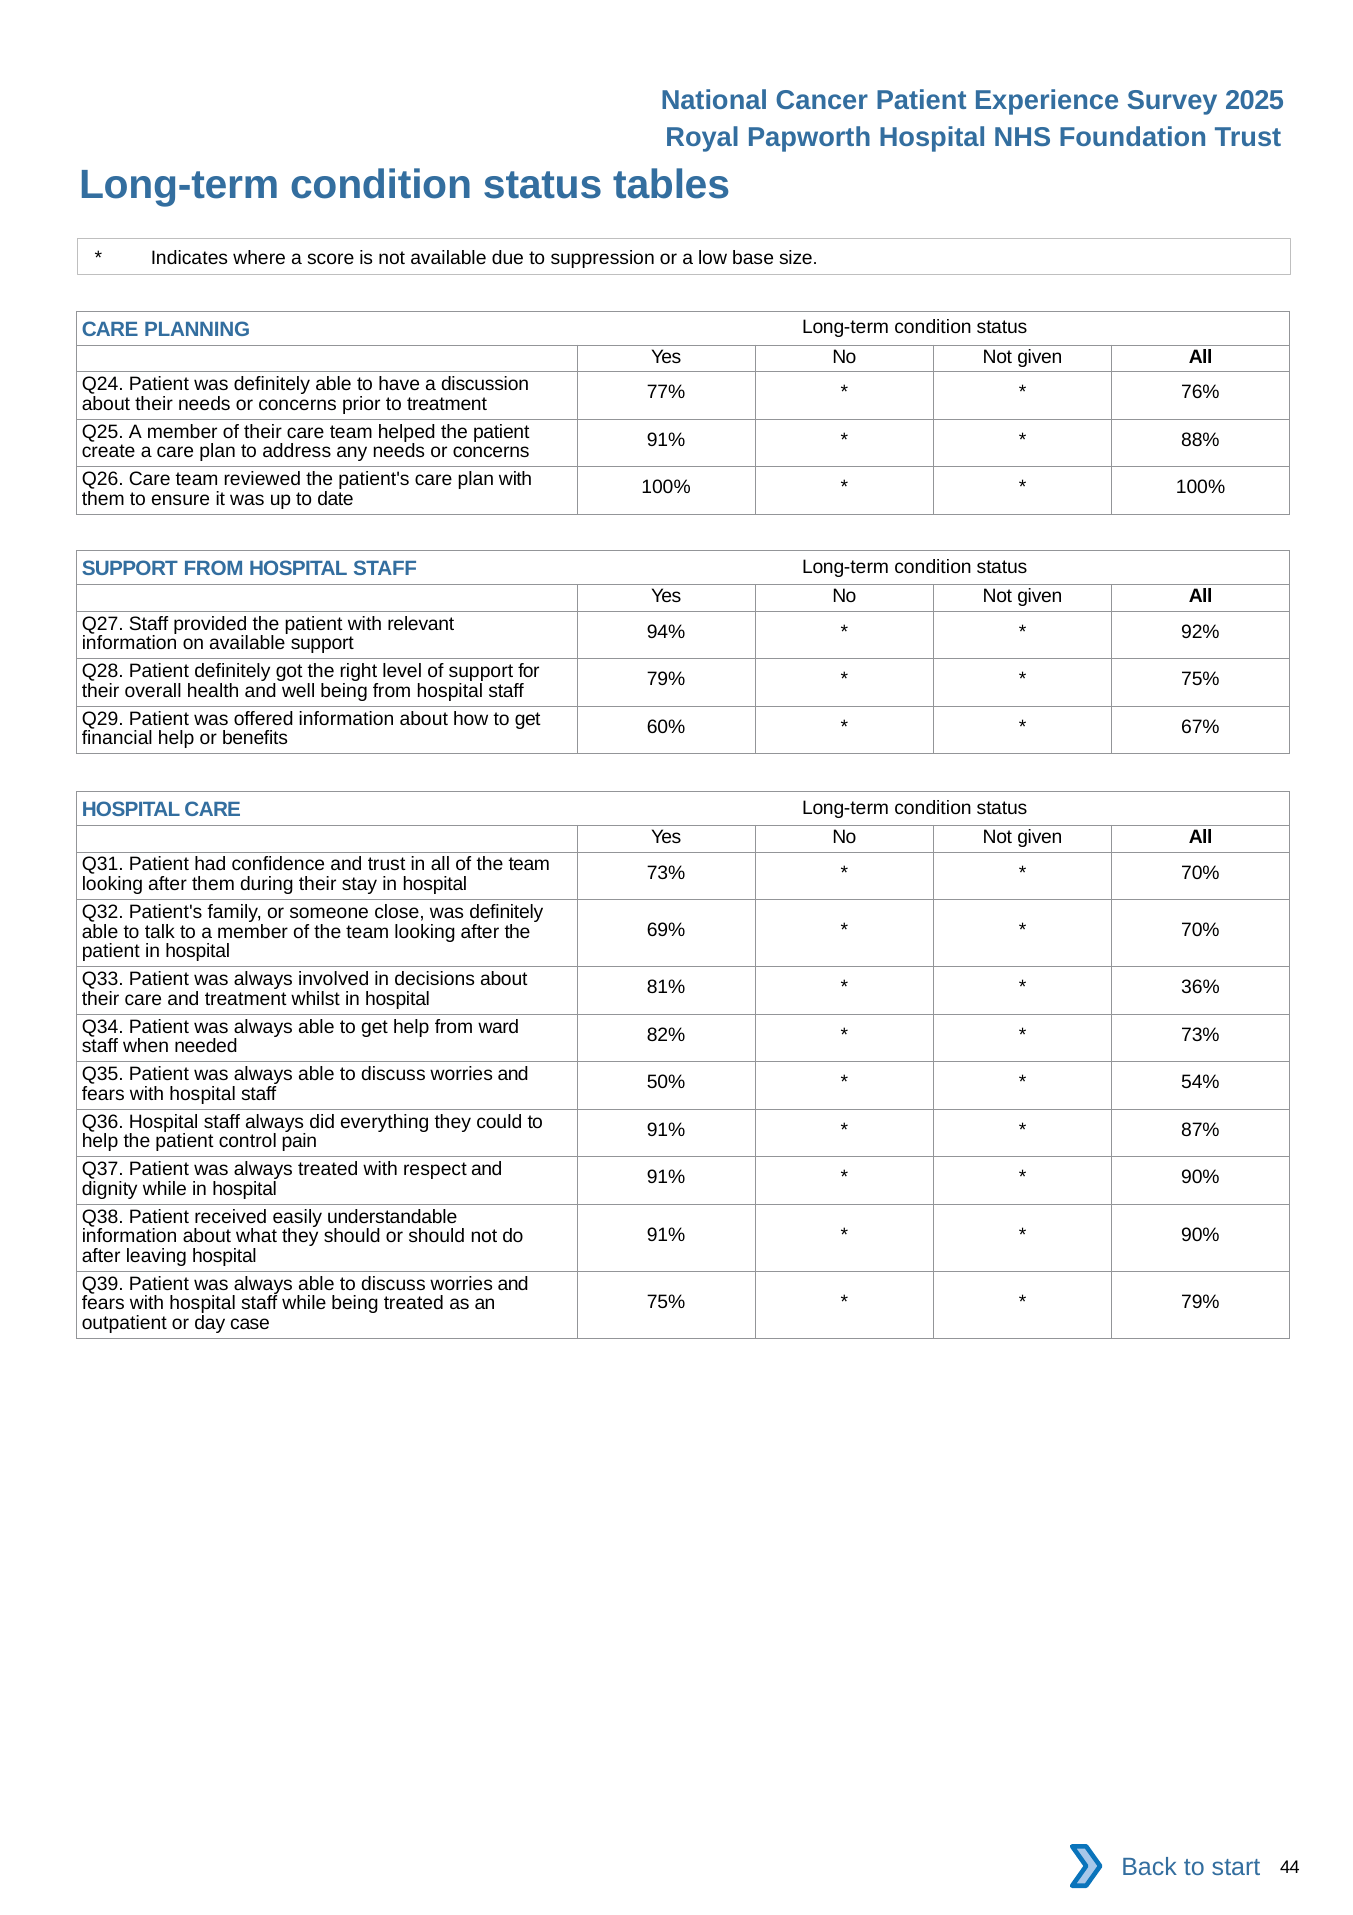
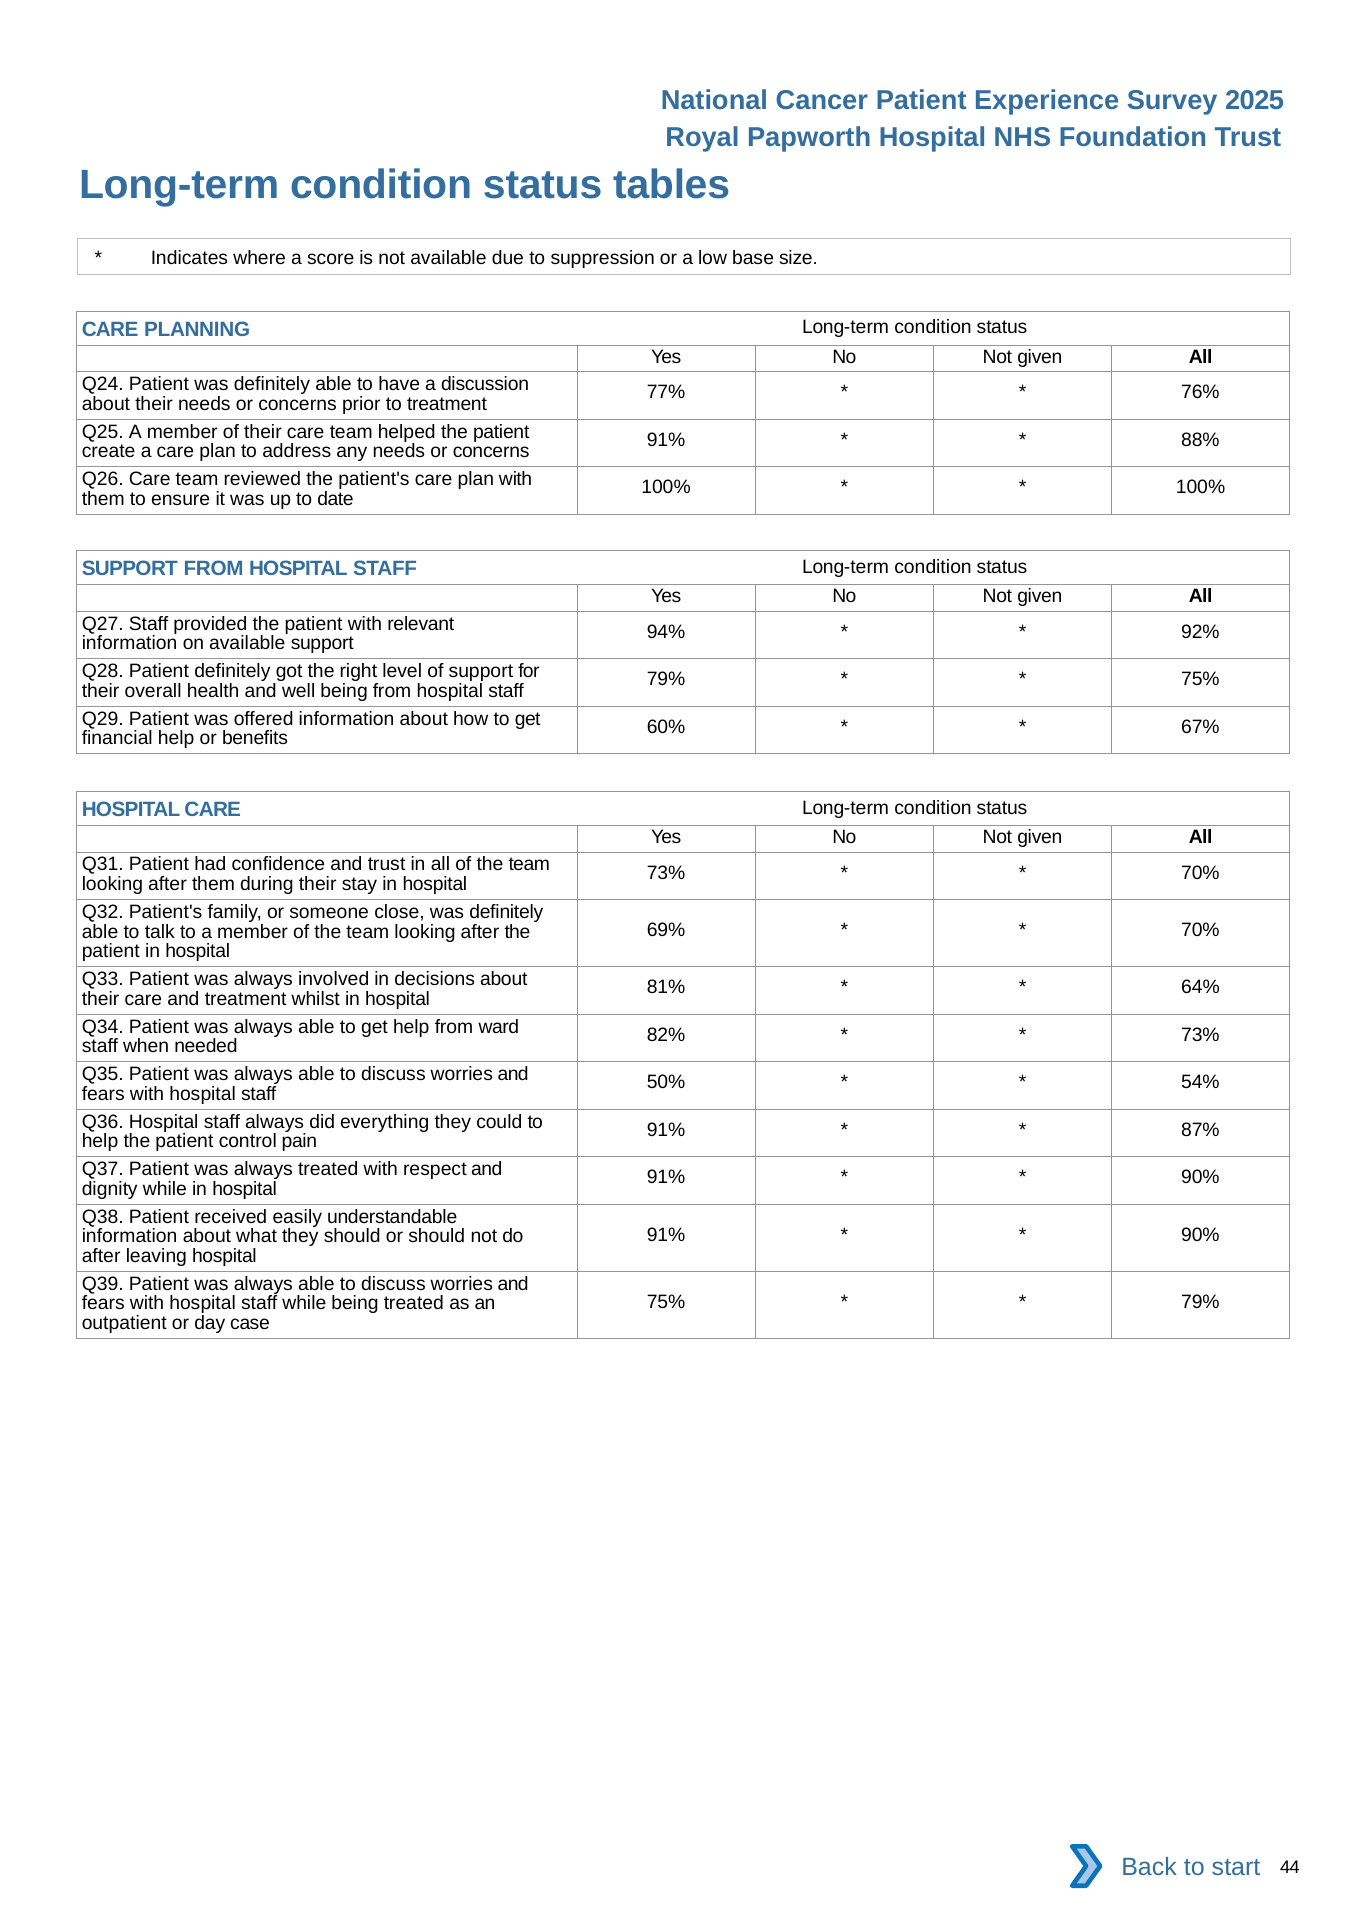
36%: 36% -> 64% (1200, 987)
